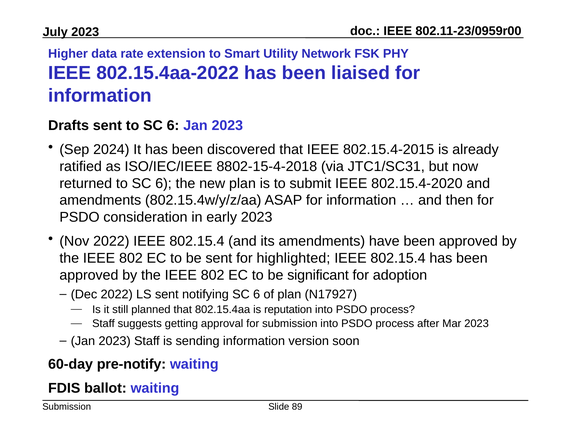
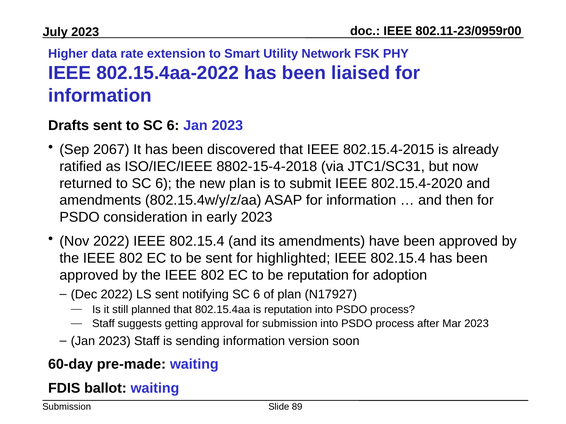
2024: 2024 -> 2067 (111, 150)
be significant: significant -> reputation (318, 276)
pre-notify: pre-notify -> pre-made (131, 365)
